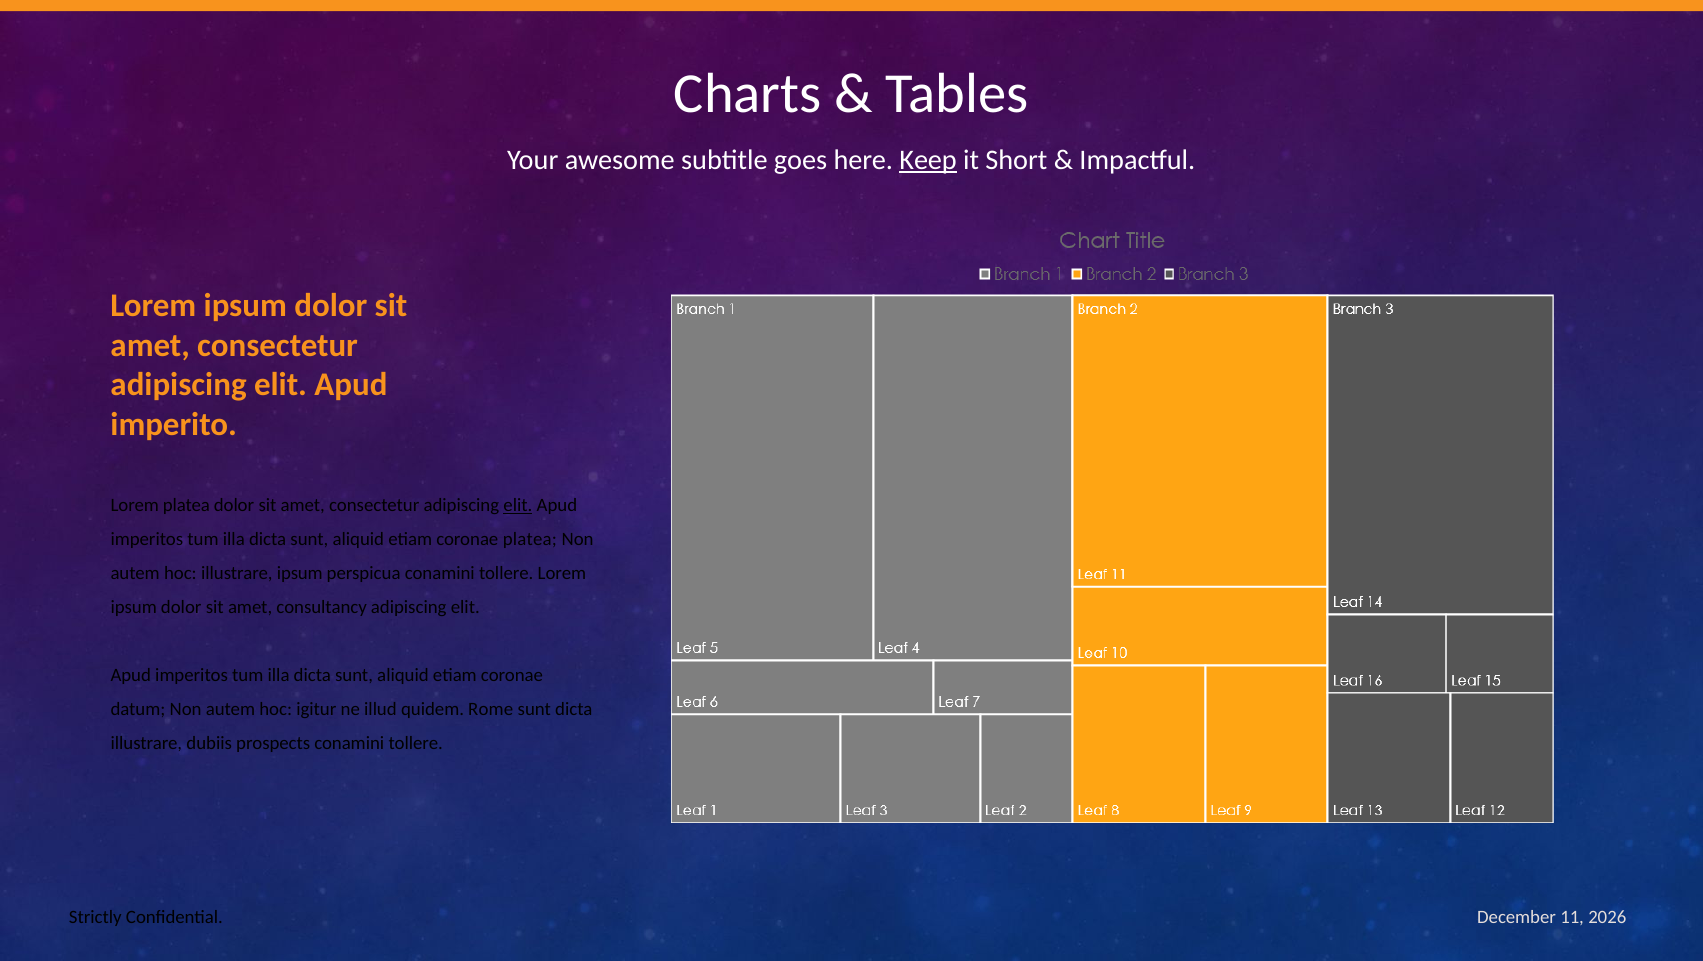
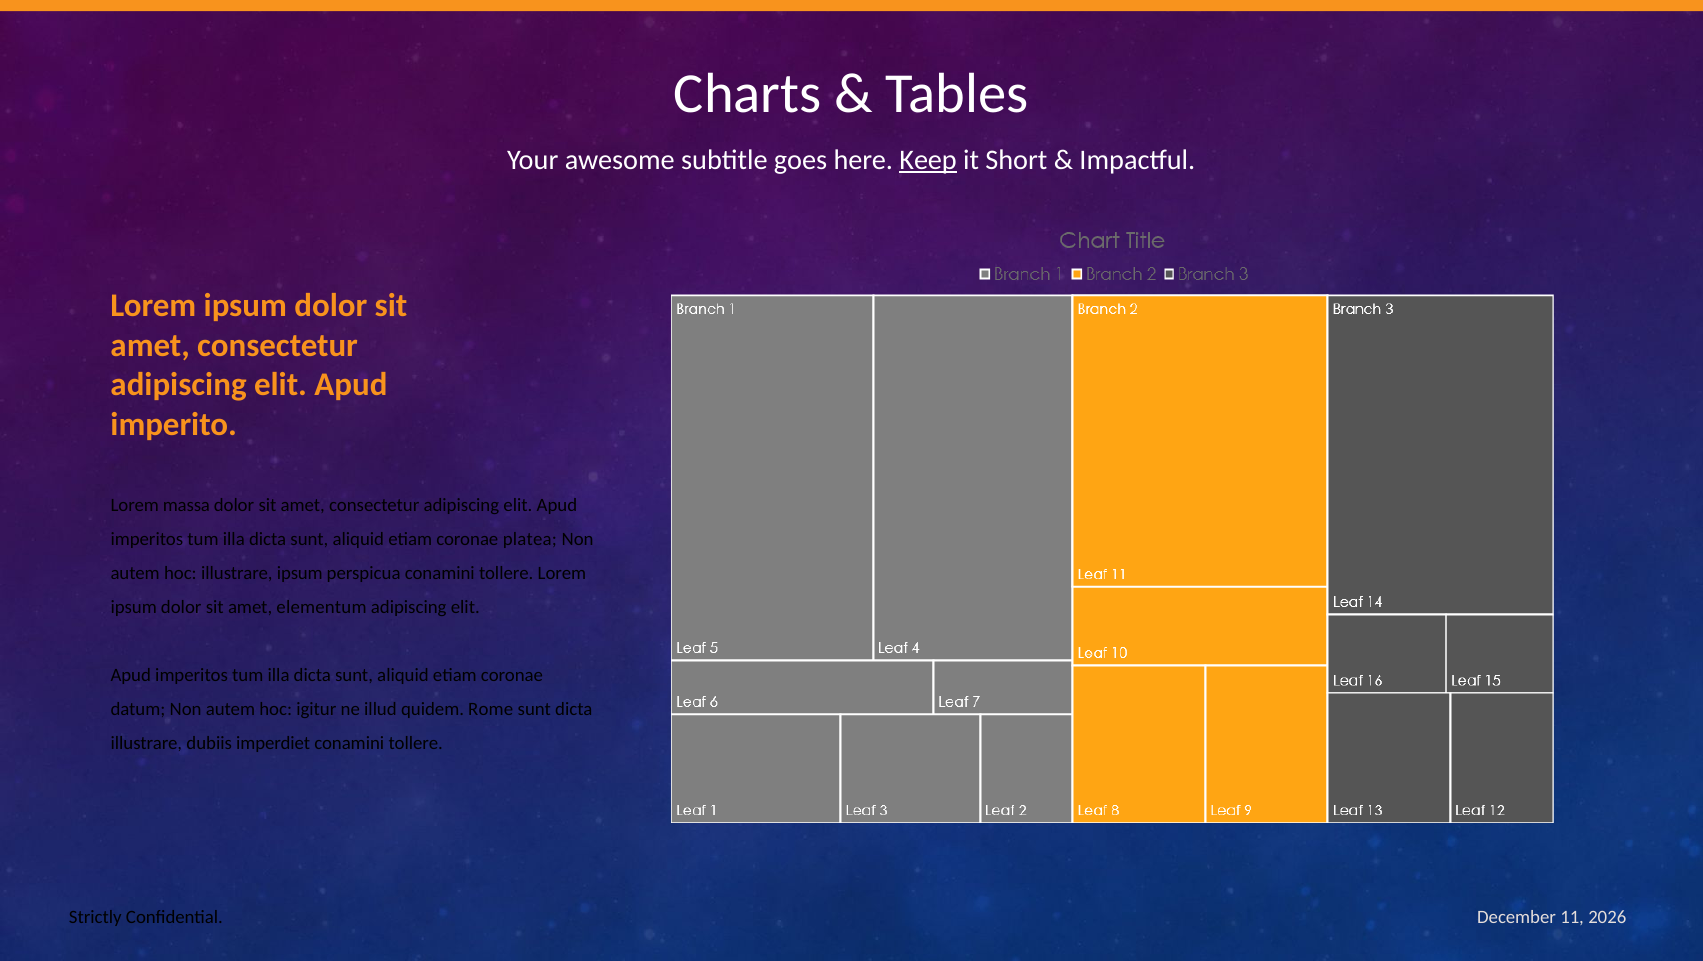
Lorem platea: platea -> massa (186, 506)
elit underline: present -> none (518, 506)
consultancy: consultancy -> elementum (322, 607)
prospects: prospects -> imperdiet (273, 743)
